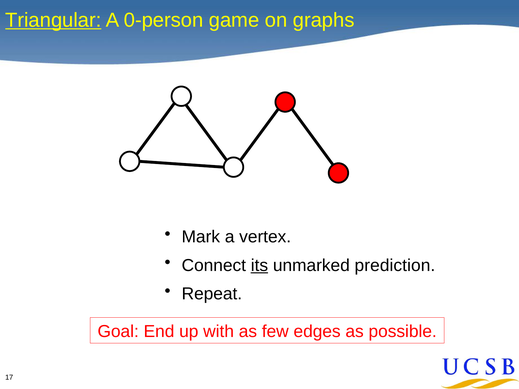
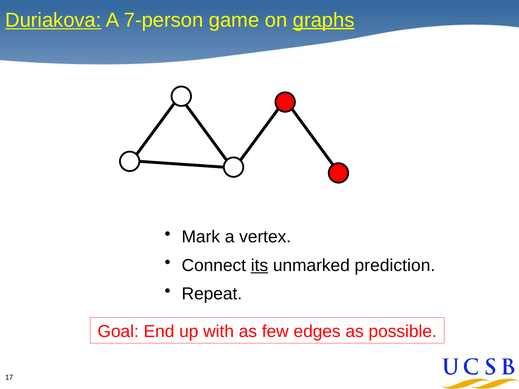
Triangular: Triangular -> Duriakova (53, 20)
0-person: 0-person -> 7-person (164, 20)
graphs underline: none -> present (324, 20)
